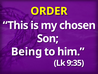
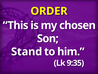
Being: Being -> Stand (27, 51)
